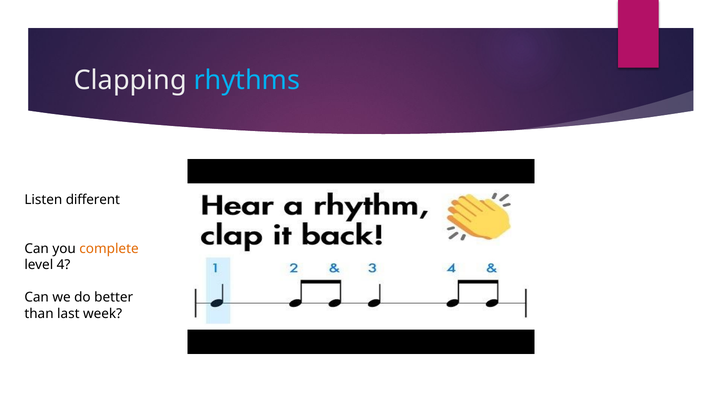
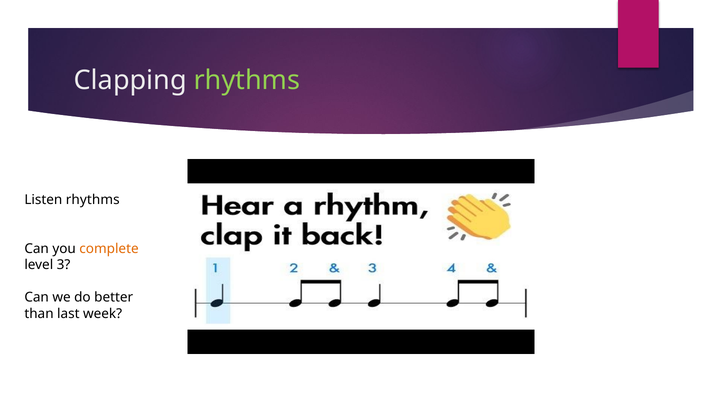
rhythms colour: light blue -> light green (247, 80)
Listen different: different -> rhythms (93, 200)
4: 4 -> 3 (64, 265)
